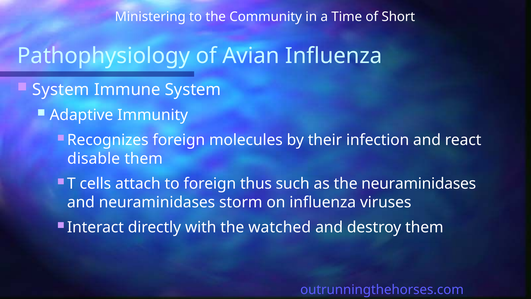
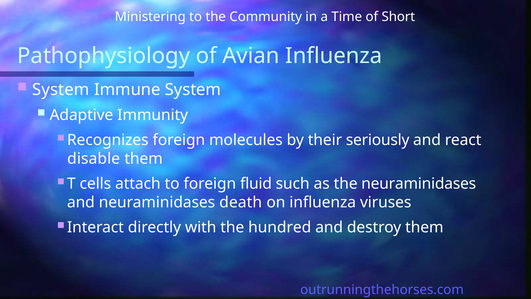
infection: infection -> seriously (378, 140)
thus: thus -> fluid (256, 184)
storm: storm -> death (241, 202)
watched: watched -> hundred (280, 227)
